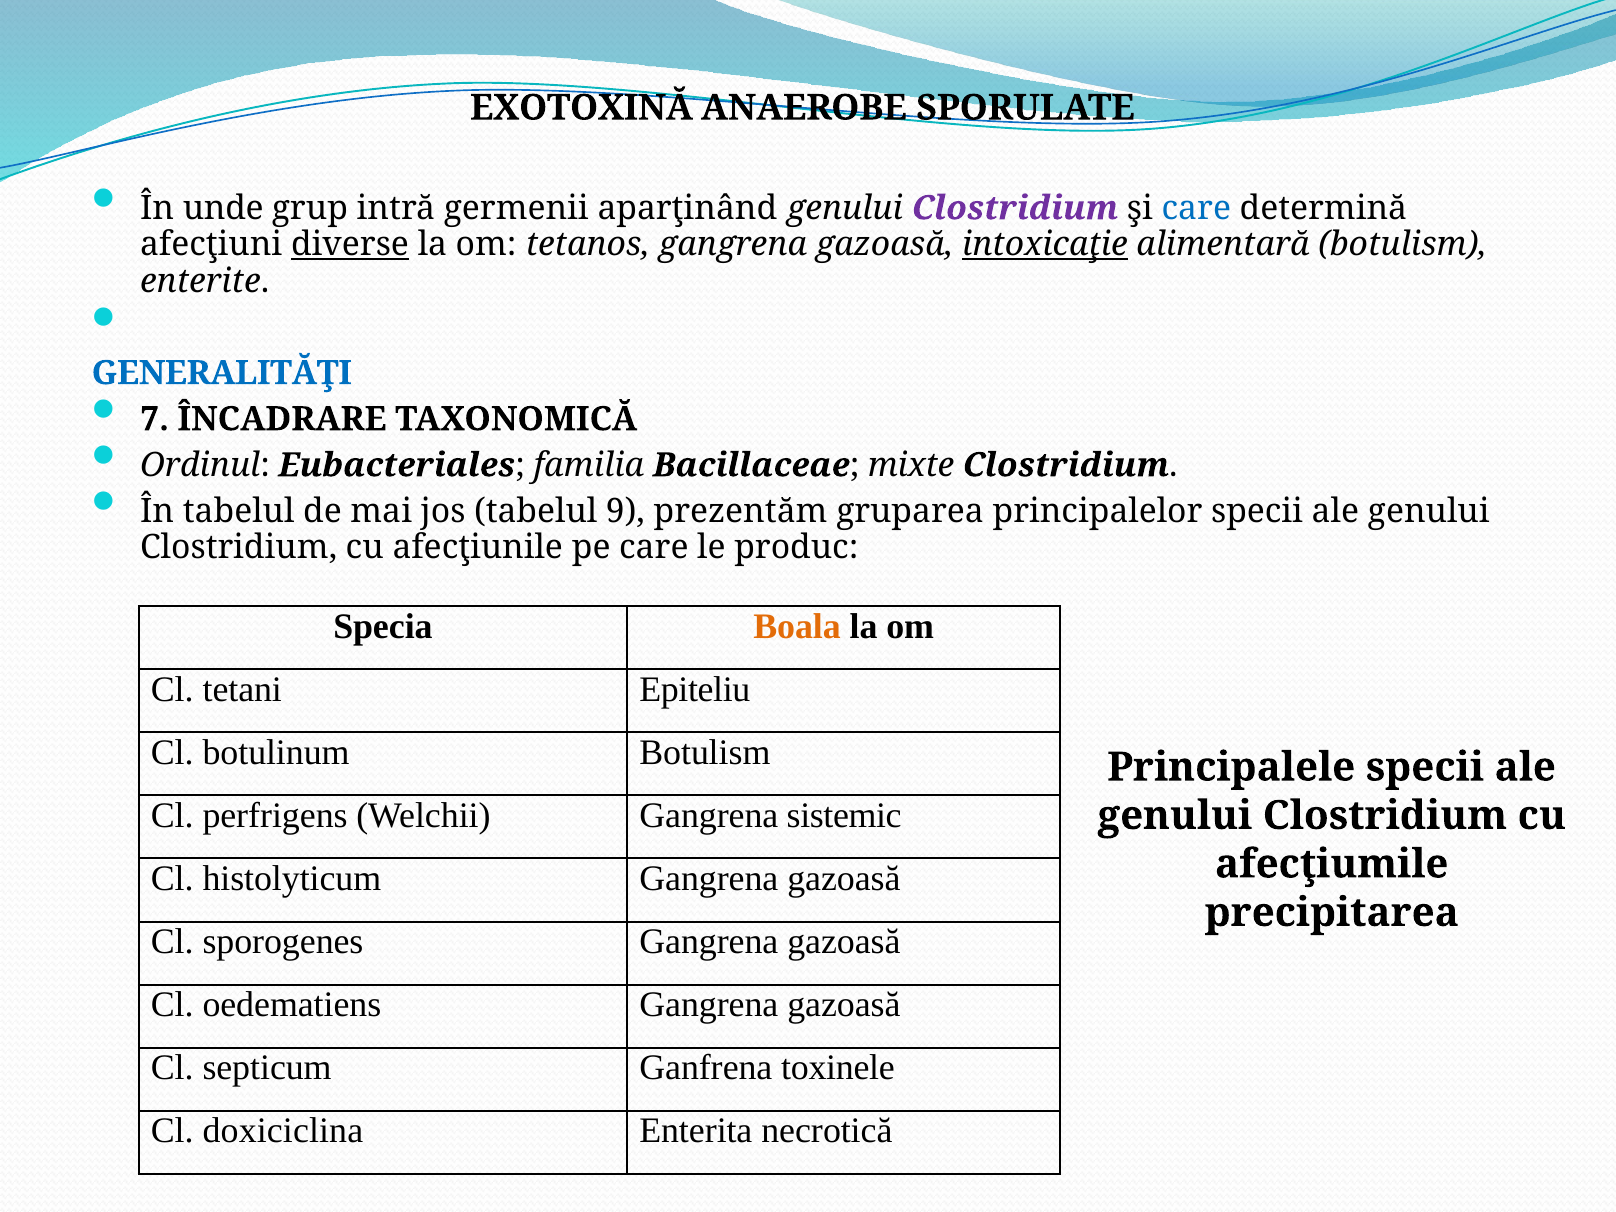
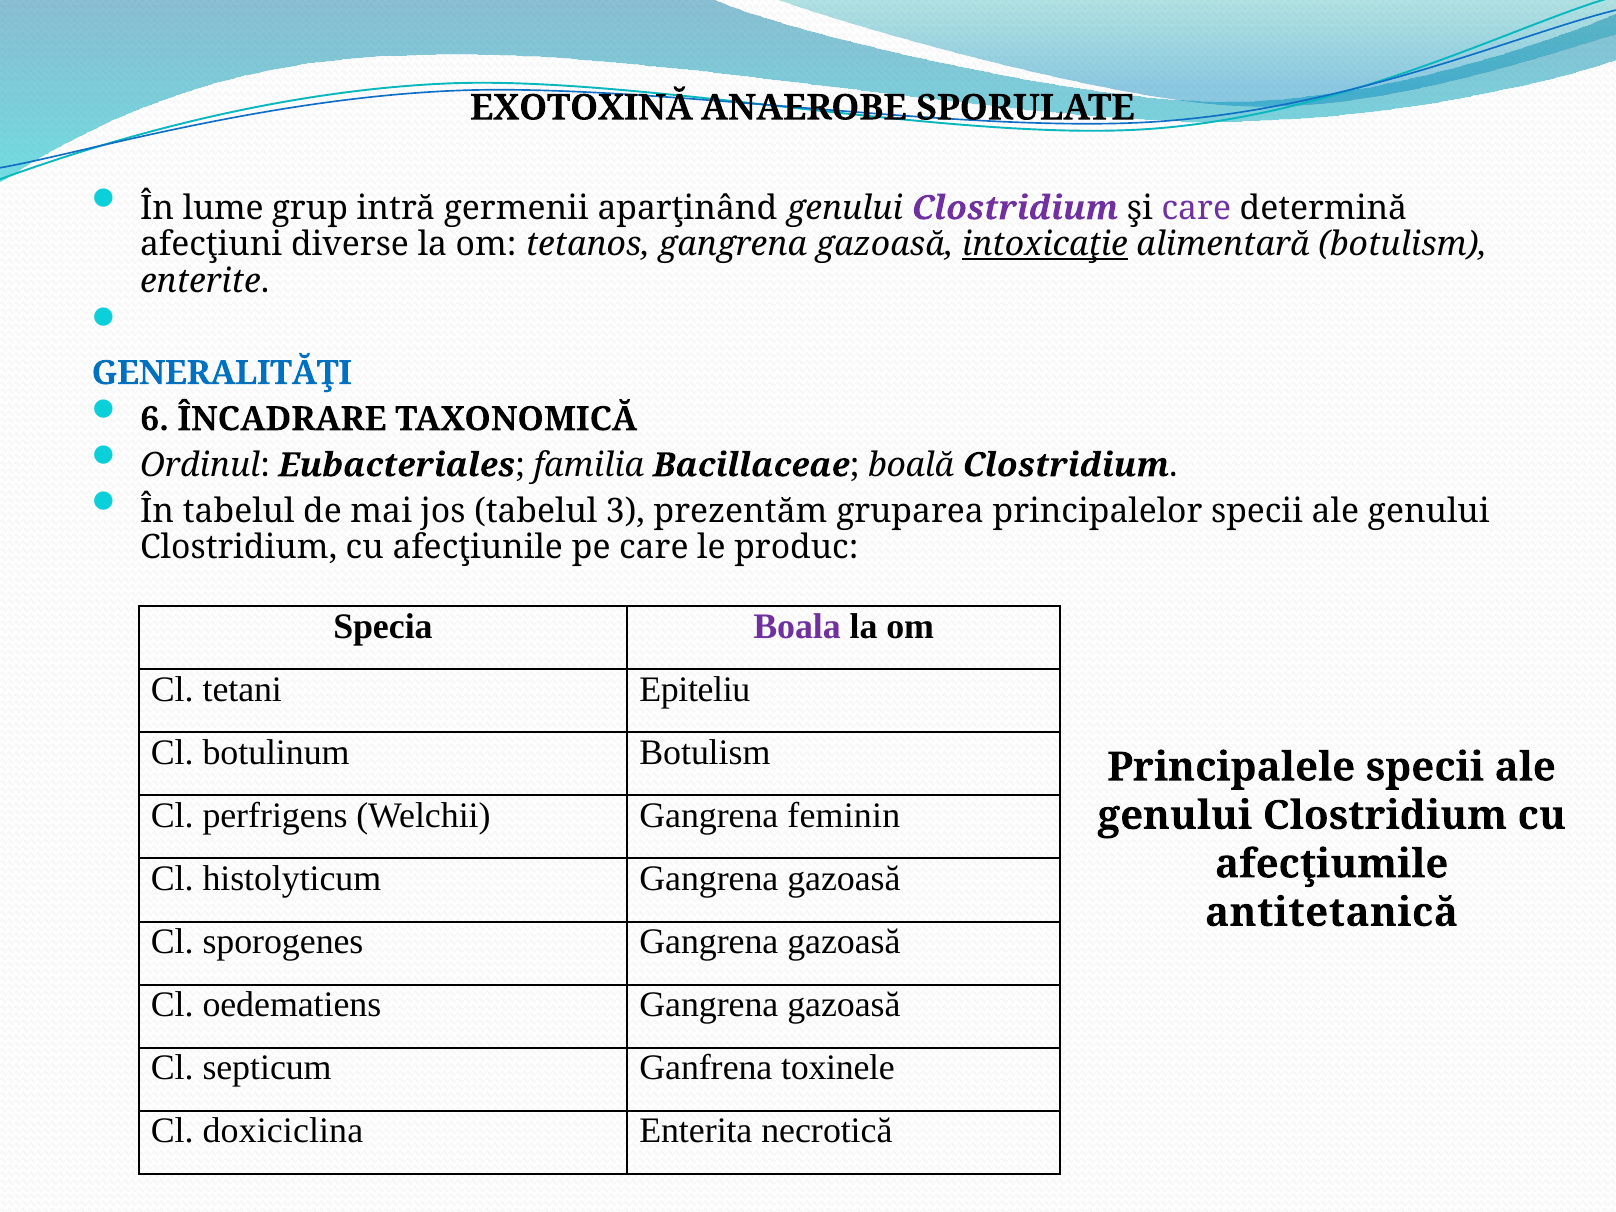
unde: unde -> lume (223, 208)
care colour: blue -> purple (1196, 208)
diverse underline: present -> none (350, 245)
7: 7 -> 6 (155, 419)
mixte: mixte -> boală (911, 465)
9: 9 -> 3 (625, 511)
Boala colour: orange -> purple (797, 626)
sistemic: sistemic -> feminin (844, 816)
precipitarea: precipitarea -> antitetanică (1331, 913)
